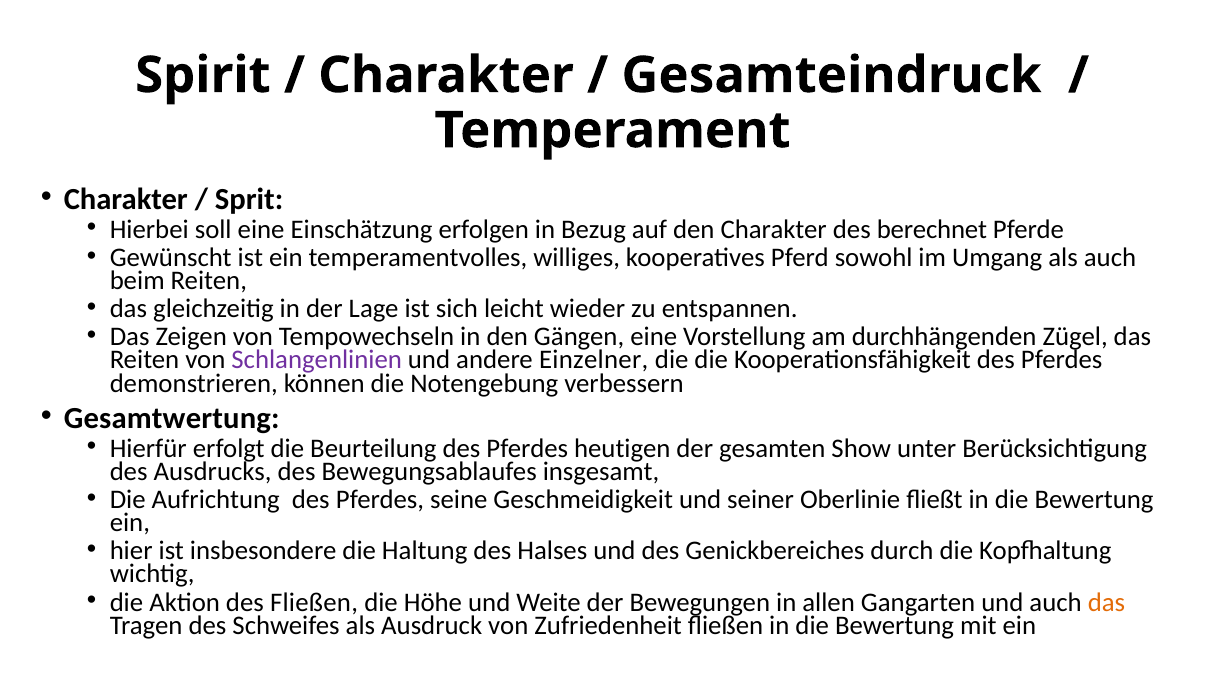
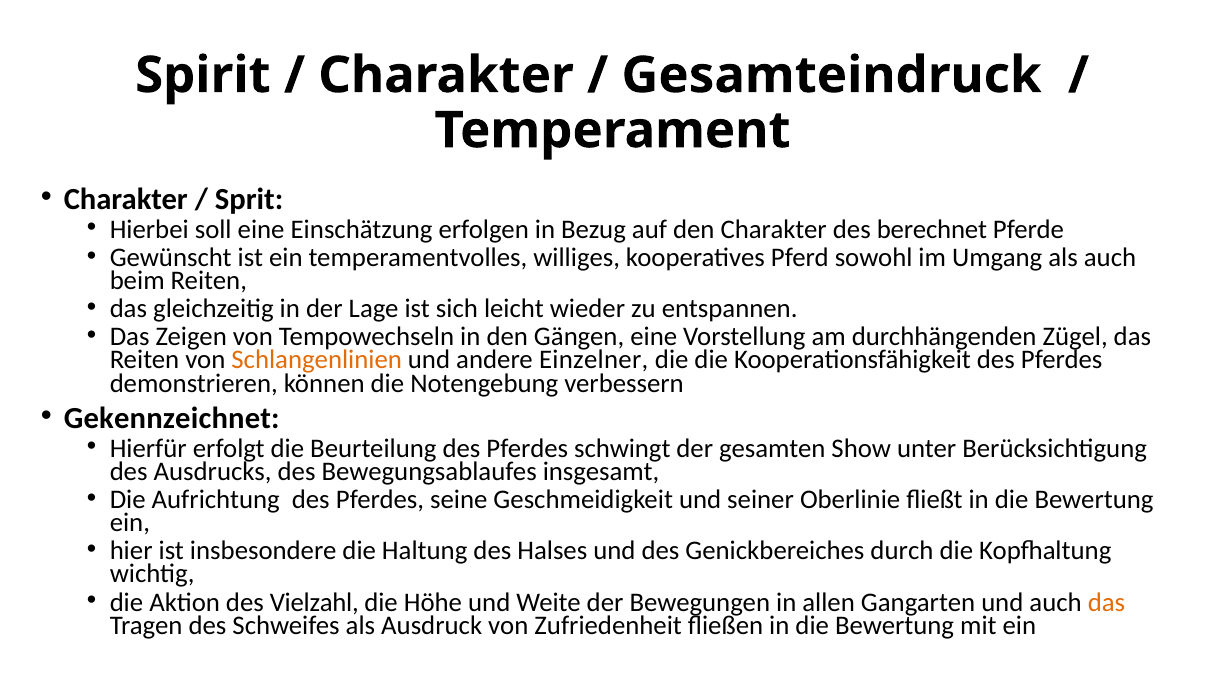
Schlangenlinien colour: purple -> orange (317, 360)
Gesamtwertung: Gesamtwertung -> Gekennzeichnet (172, 418)
heutigen: heutigen -> schwingt (622, 448)
des Fließen: Fließen -> Vielzahl (314, 602)
